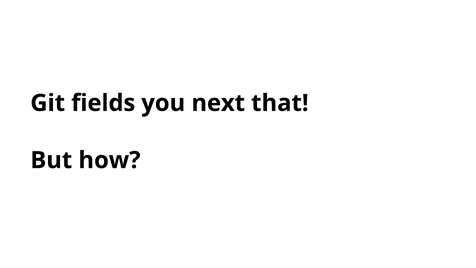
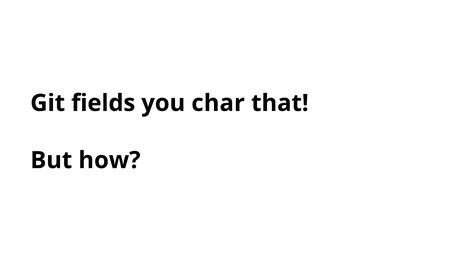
next: next -> char (218, 103)
